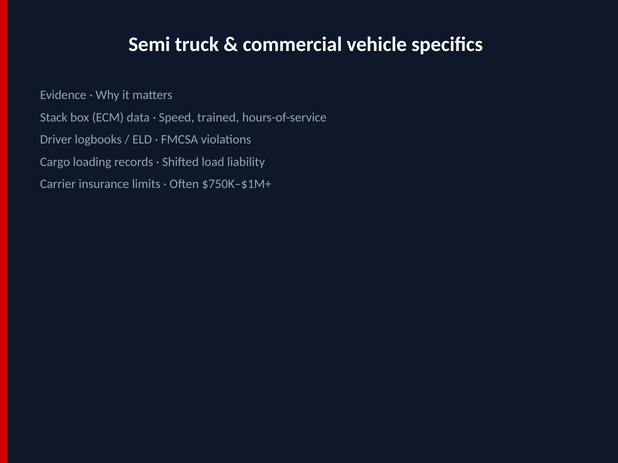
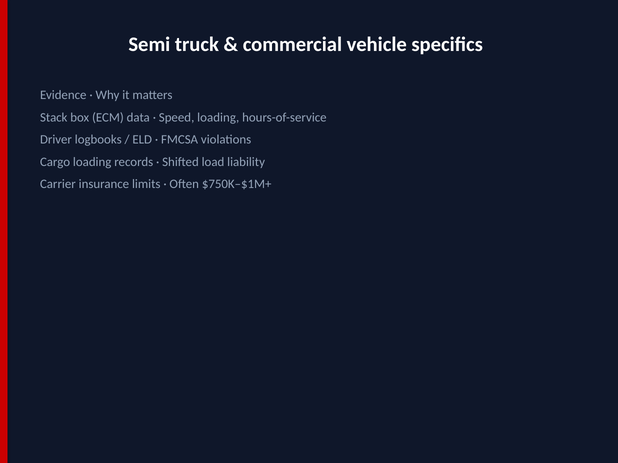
Speed trained: trained -> loading (218, 117)
